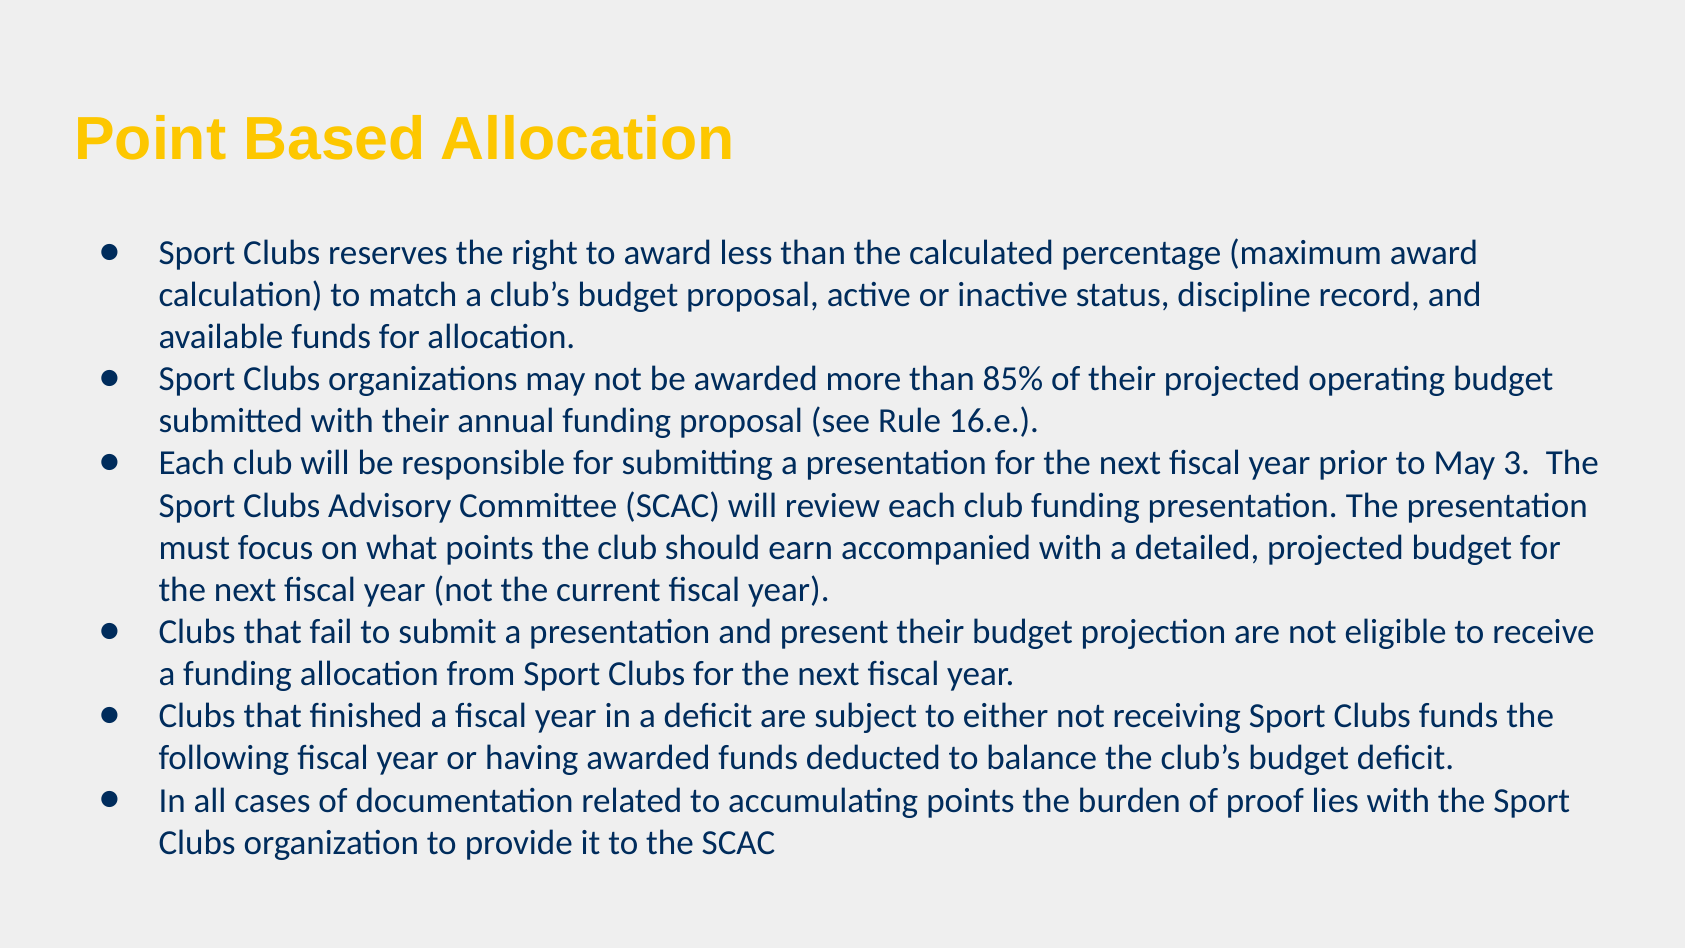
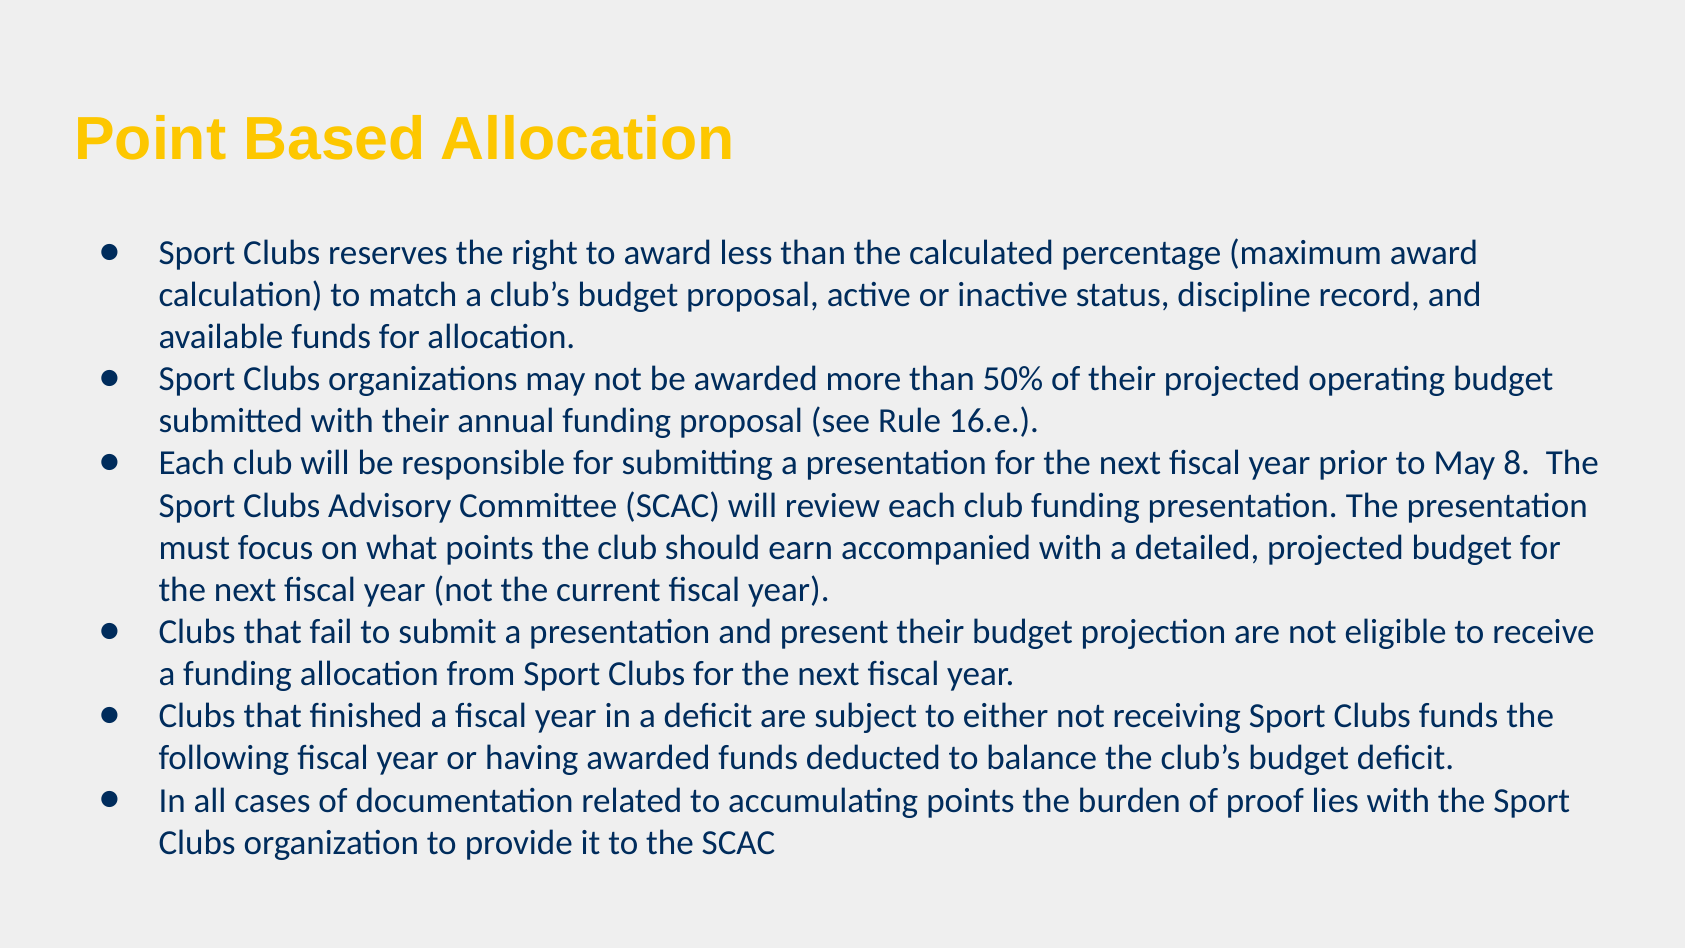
85%: 85% -> 50% (1013, 379)
3: 3 -> 8 (1517, 463)
